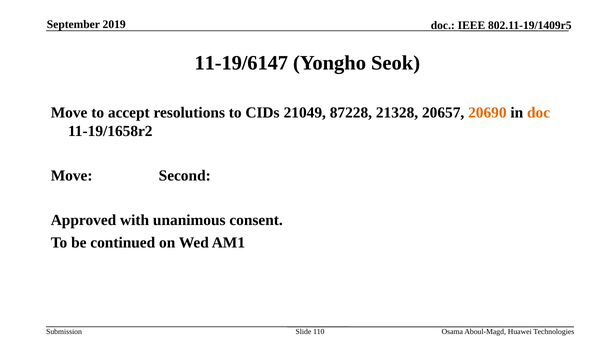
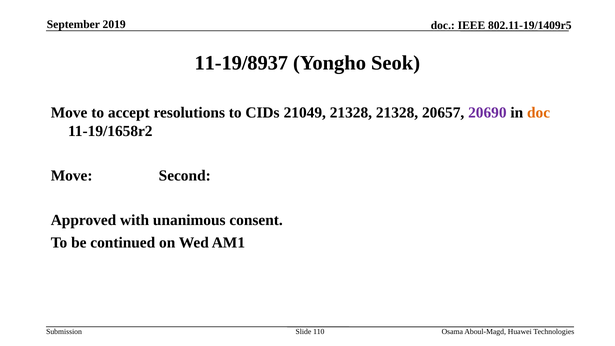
11-19/6147: 11-19/6147 -> 11-19/8937 (241, 63)
21049 87228: 87228 -> 21328 (351, 113)
20690 colour: orange -> purple (487, 113)
